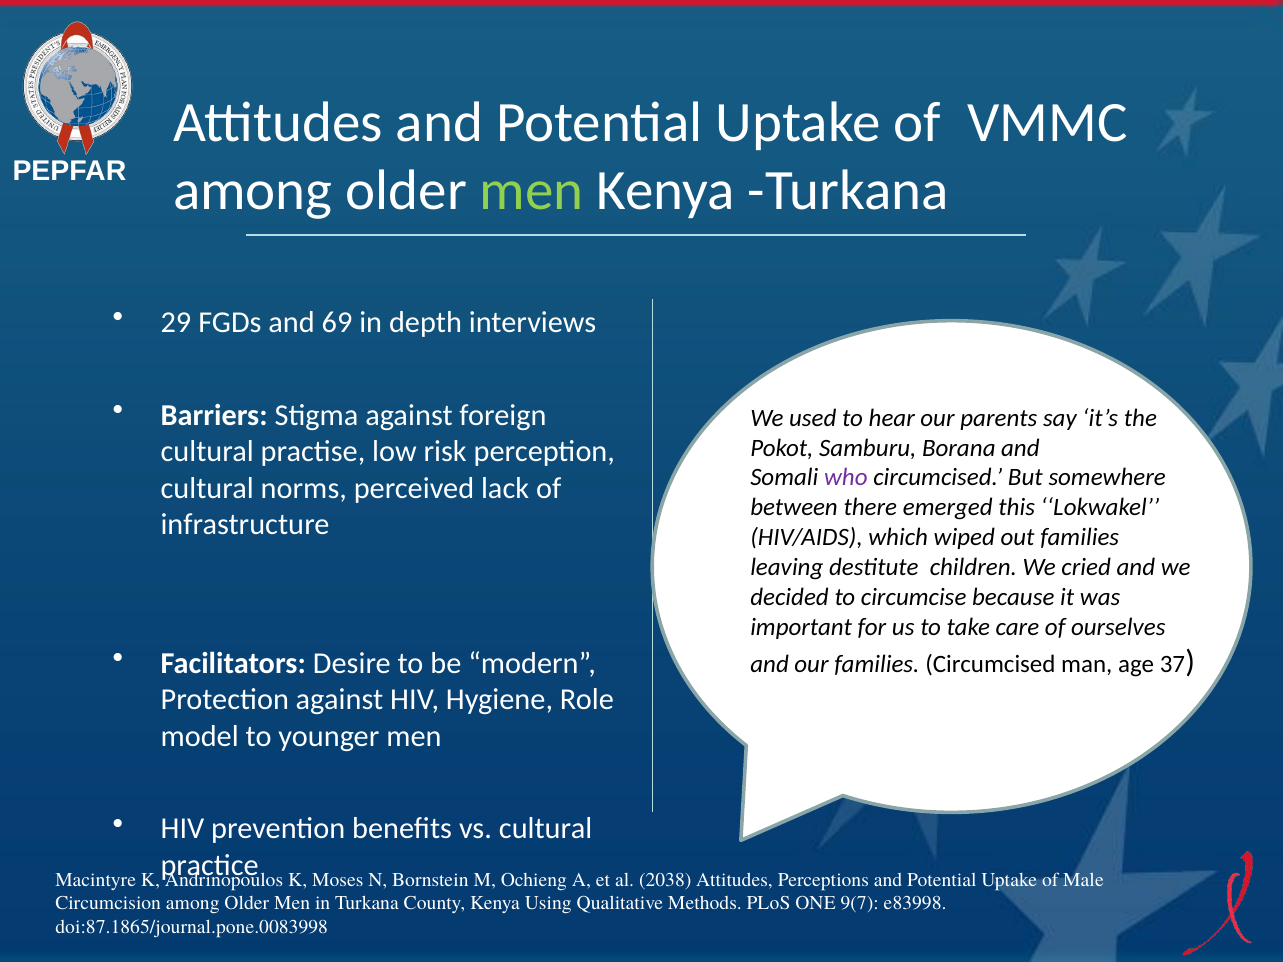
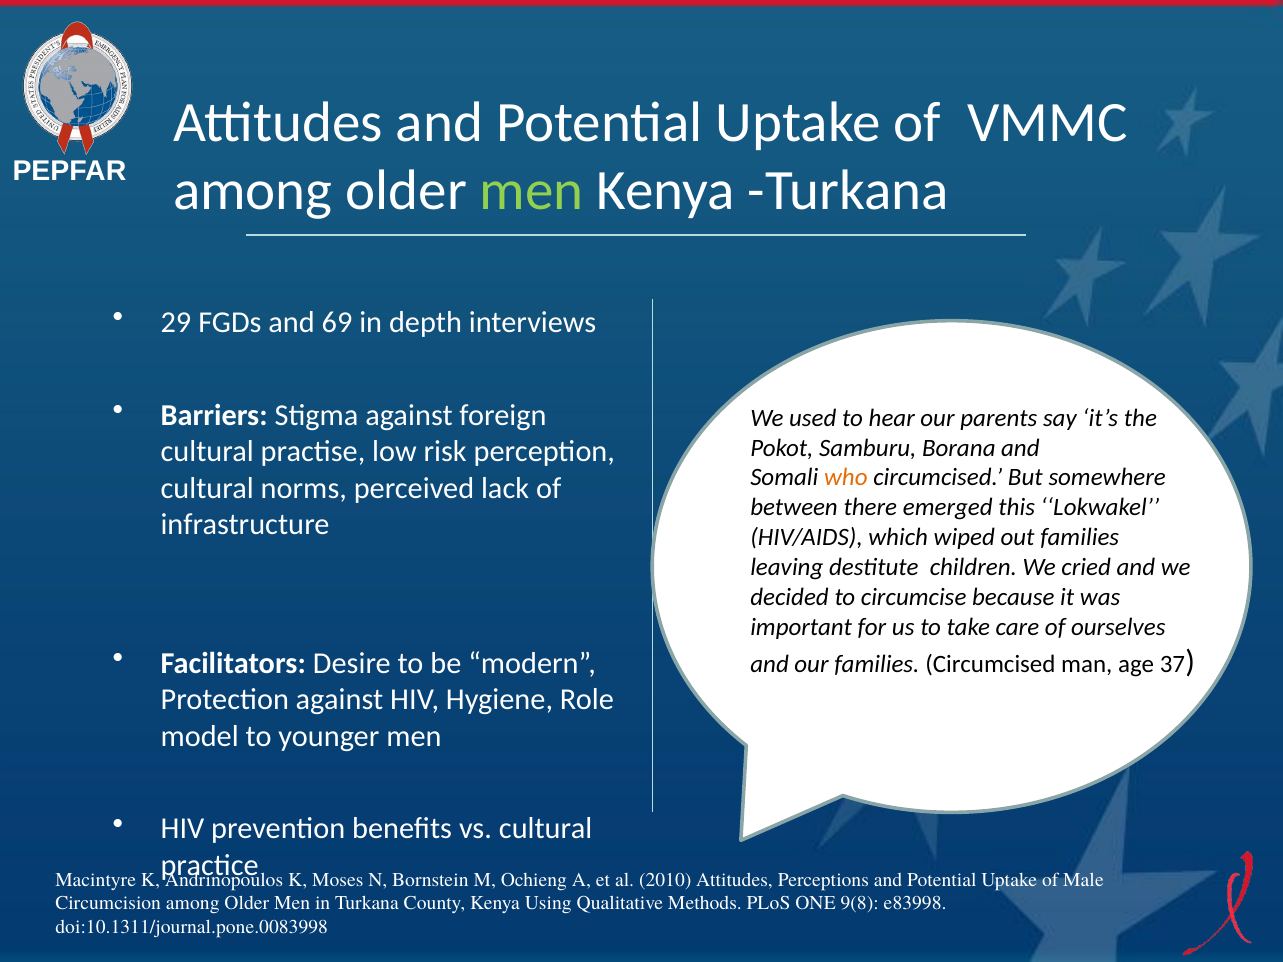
who colour: purple -> orange (846, 478)
2038: 2038 -> 2010 (665, 880)
9(7: 9(7 -> 9(8 (860, 904)
doi:87.1865/journal.pone.0083998: doi:87.1865/journal.pone.0083998 -> doi:10.1311/journal.pone.0083998 (192, 927)
